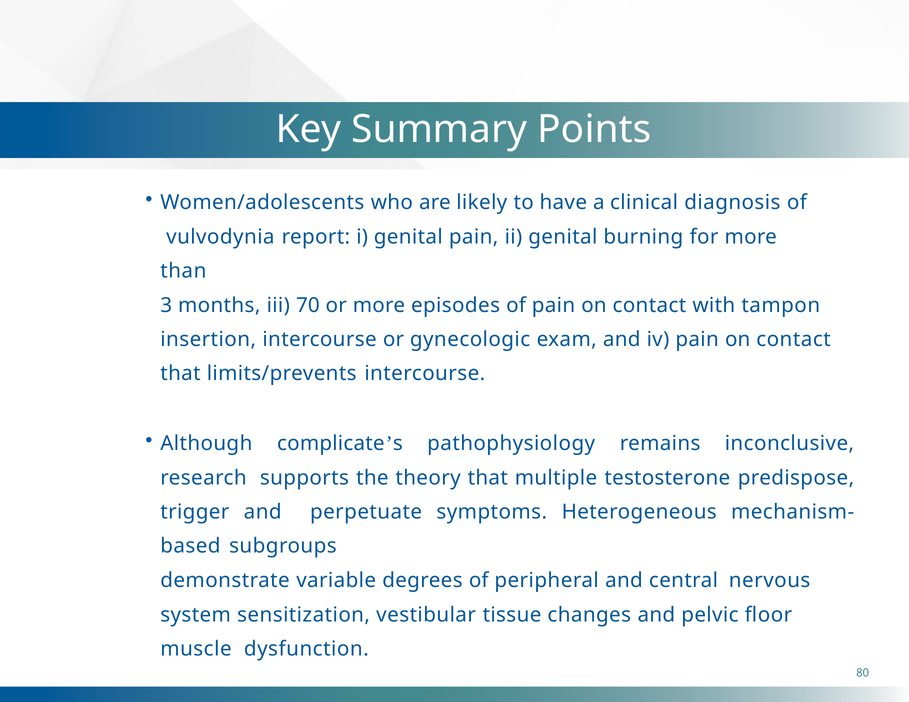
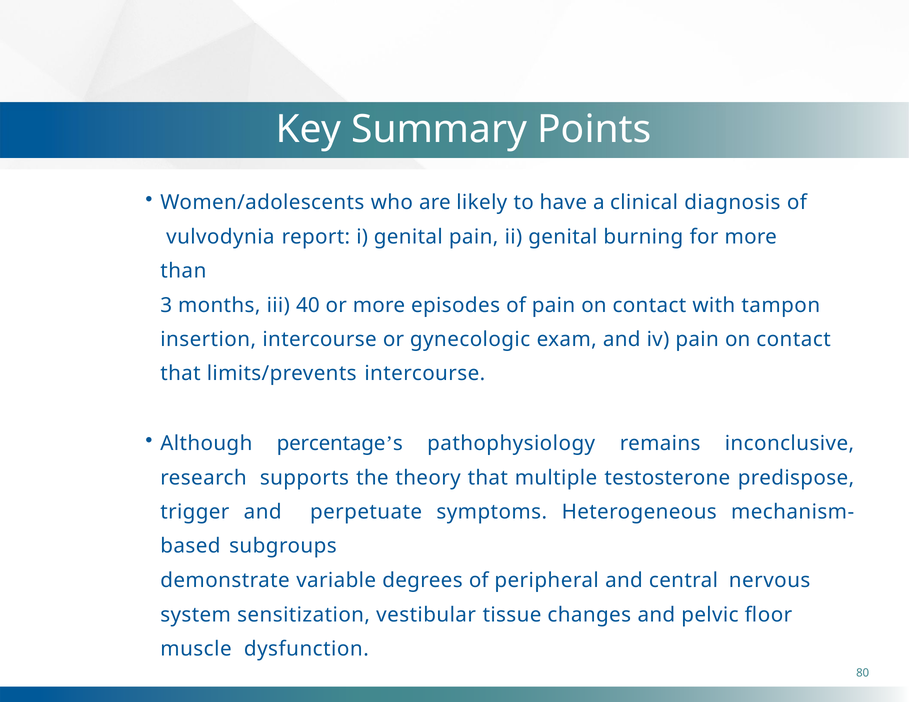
70: 70 -> 40 (308, 305)
complicate: complicate -> percentage (331, 444)
